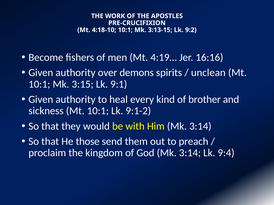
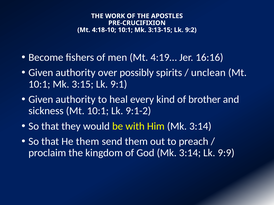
demons: demons -> possibly (137, 73)
He those: those -> them (88, 142)
9:4: 9:4 -> 9:9 (226, 153)
